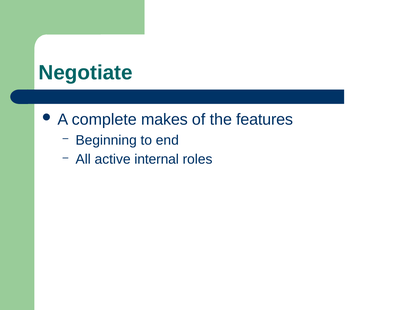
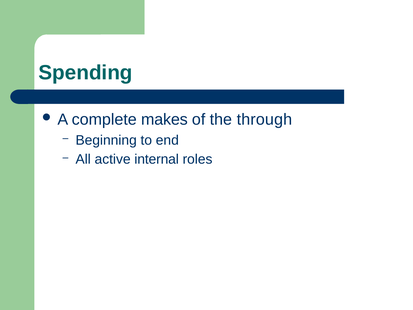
Negotiate: Negotiate -> Spending (86, 73)
features: features -> through (264, 120)
